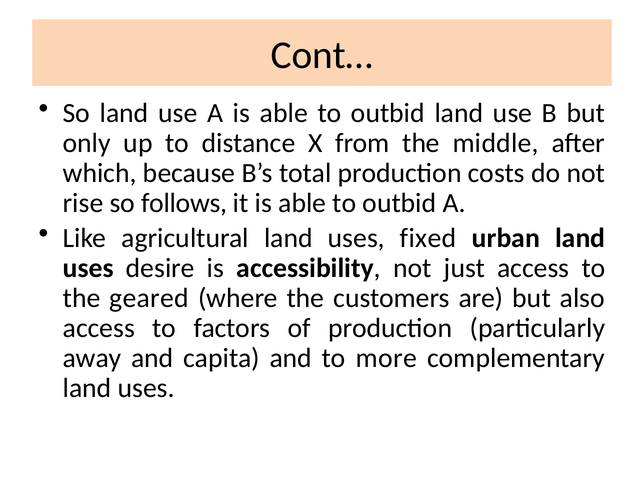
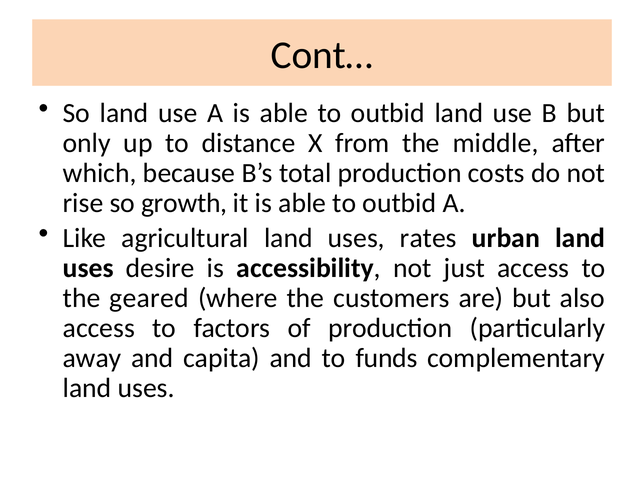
follows: follows -> growth (184, 203)
fixed: fixed -> rates (428, 238)
more: more -> funds (387, 358)
